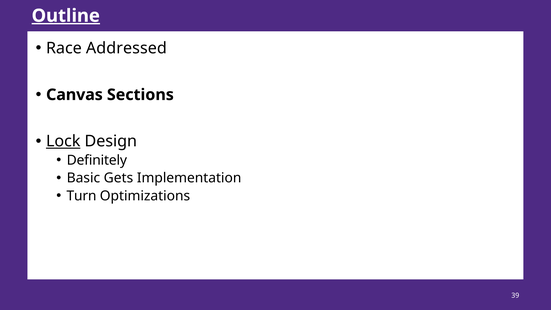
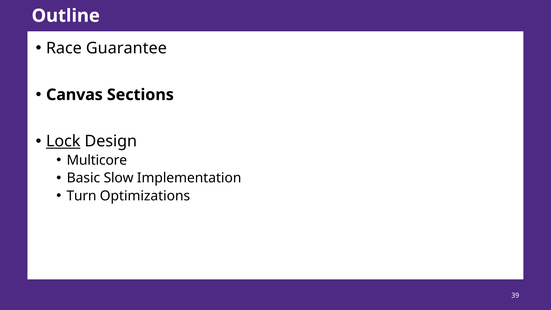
Outline underline: present -> none (66, 16)
Addressed: Addressed -> Guarantee (126, 48)
Definitely: Definitely -> Multicore (97, 160)
Gets: Gets -> Slow (119, 178)
